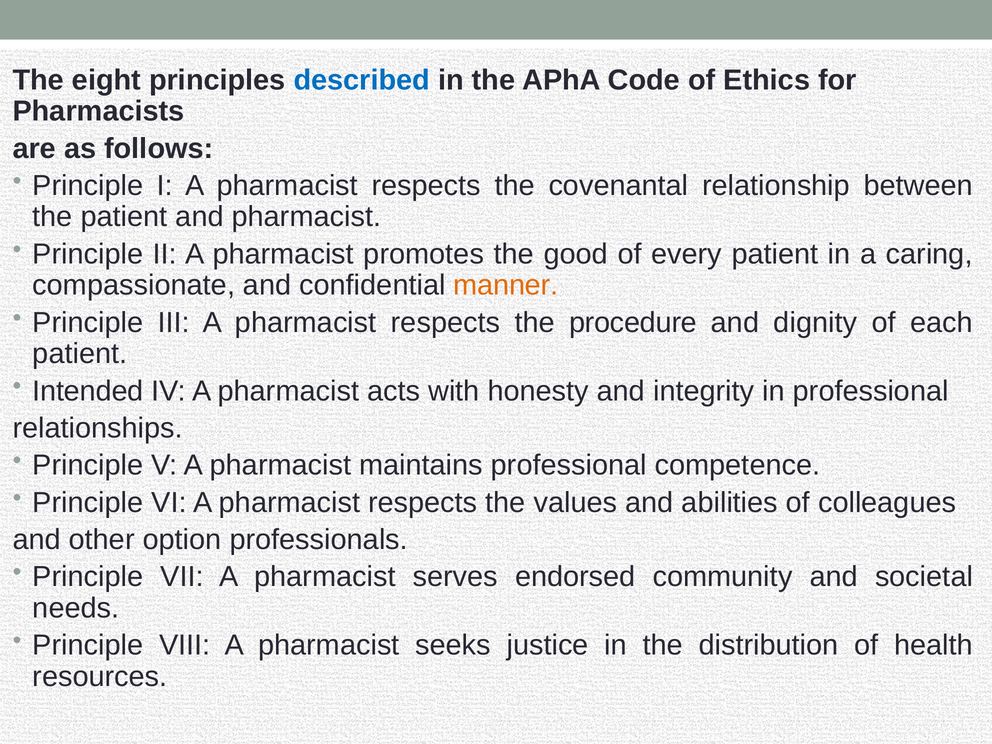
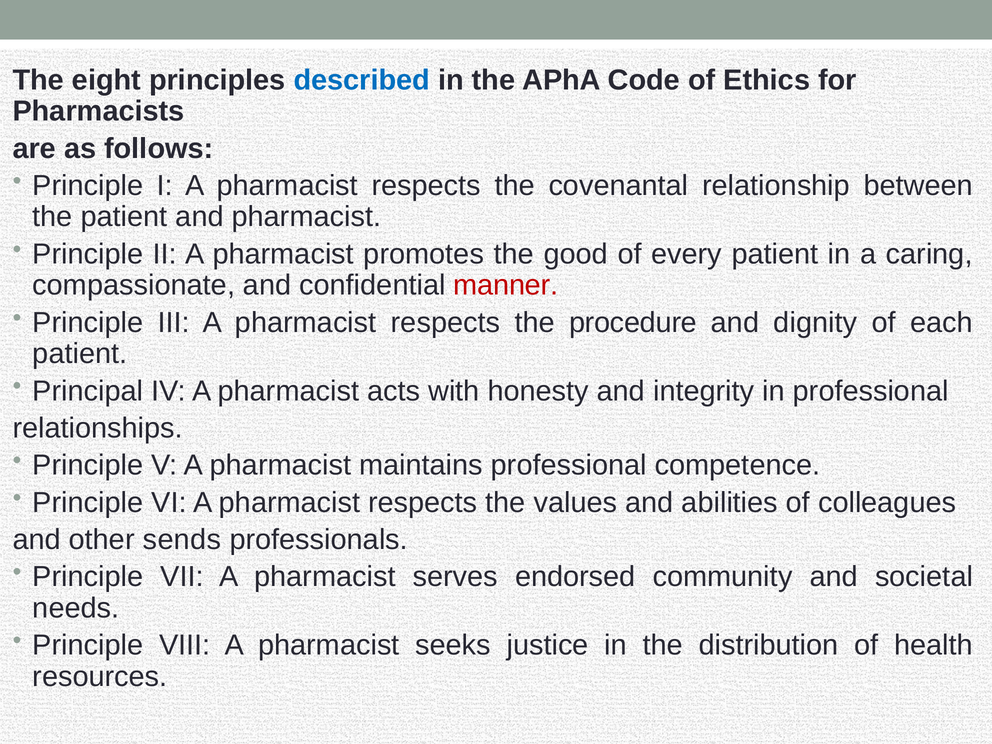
manner colour: orange -> red (506, 285)
Intended: Intended -> Principal (88, 391)
option: option -> sends (182, 540)
